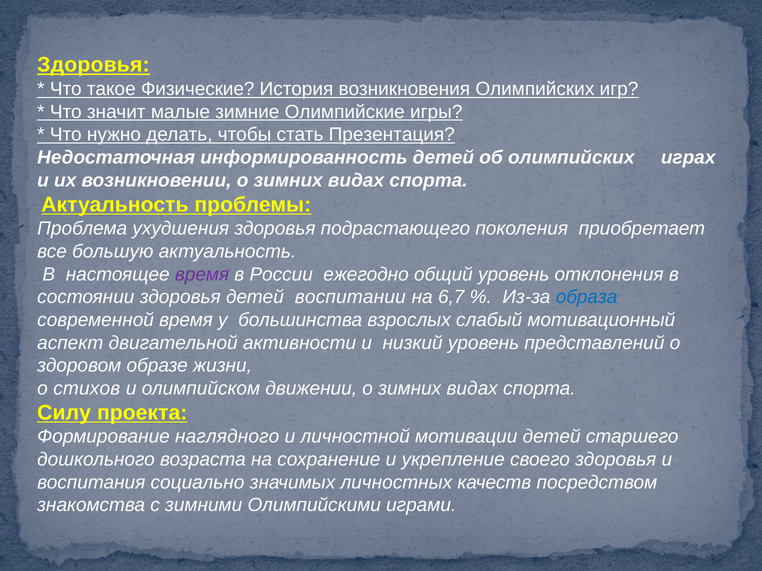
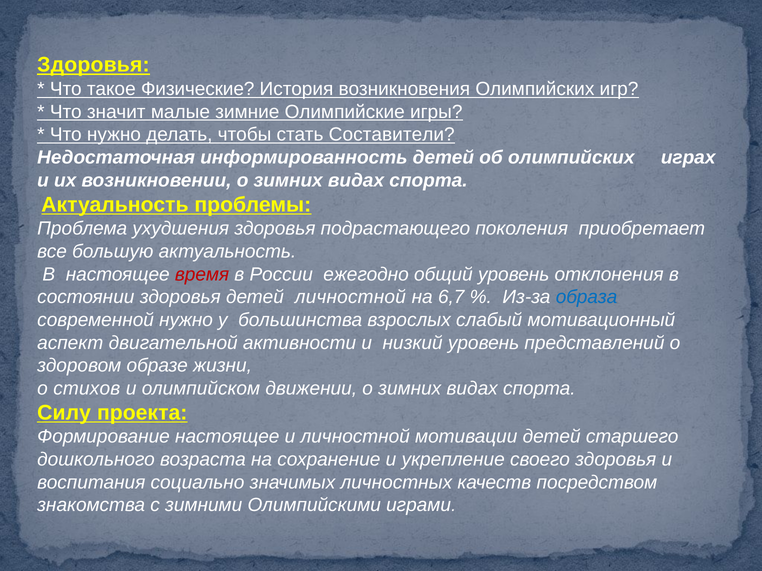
Презентация: Презентация -> Составители (392, 135)
время colour: purple -> red (202, 274)
детей воспитании: воспитании -> личностной (350, 297)
современной время: время -> нужно (186, 320)
Формирование наглядного: наглядного -> настоящее (227, 437)
